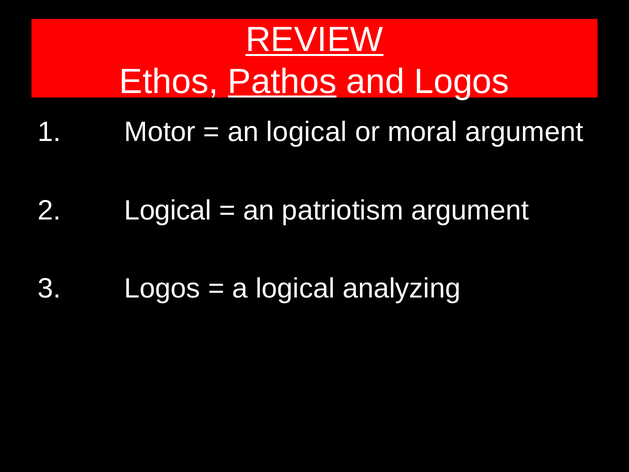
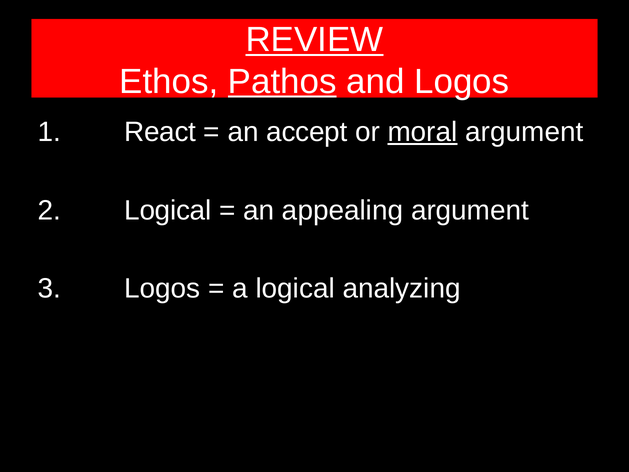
Motor: Motor -> React (160, 132)
an logical: logical -> accept (307, 132)
moral underline: none -> present (423, 132)
patriotism: patriotism -> appealing (343, 210)
